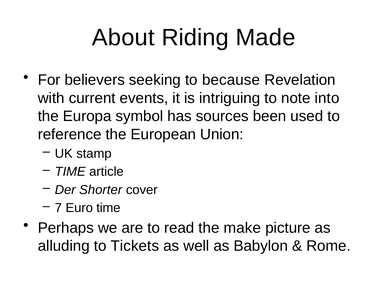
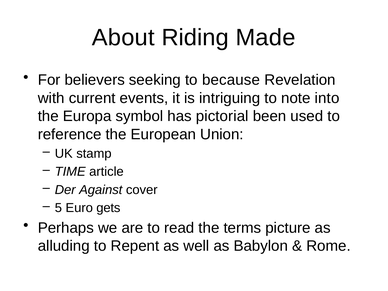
sources: sources -> pictorial (222, 116)
Shorter: Shorter -> Against (101, 190)
7: 7 -> 5 (58, 208)
Euro time: time -> gets (108, 208)
make: make -> terms (242, 228)
Tickets: Tickets -> Repent (135, 246)
